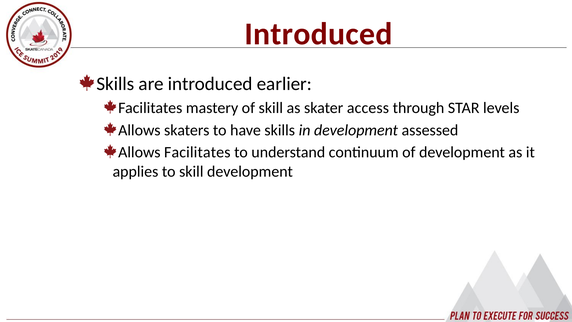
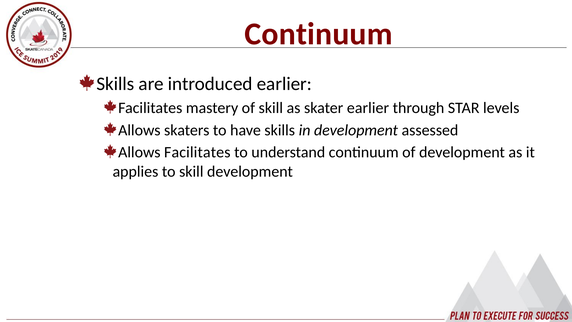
Introduced: Introduced -> Continuum (319, 34)
skater access: access -> earlier (368, 108)
